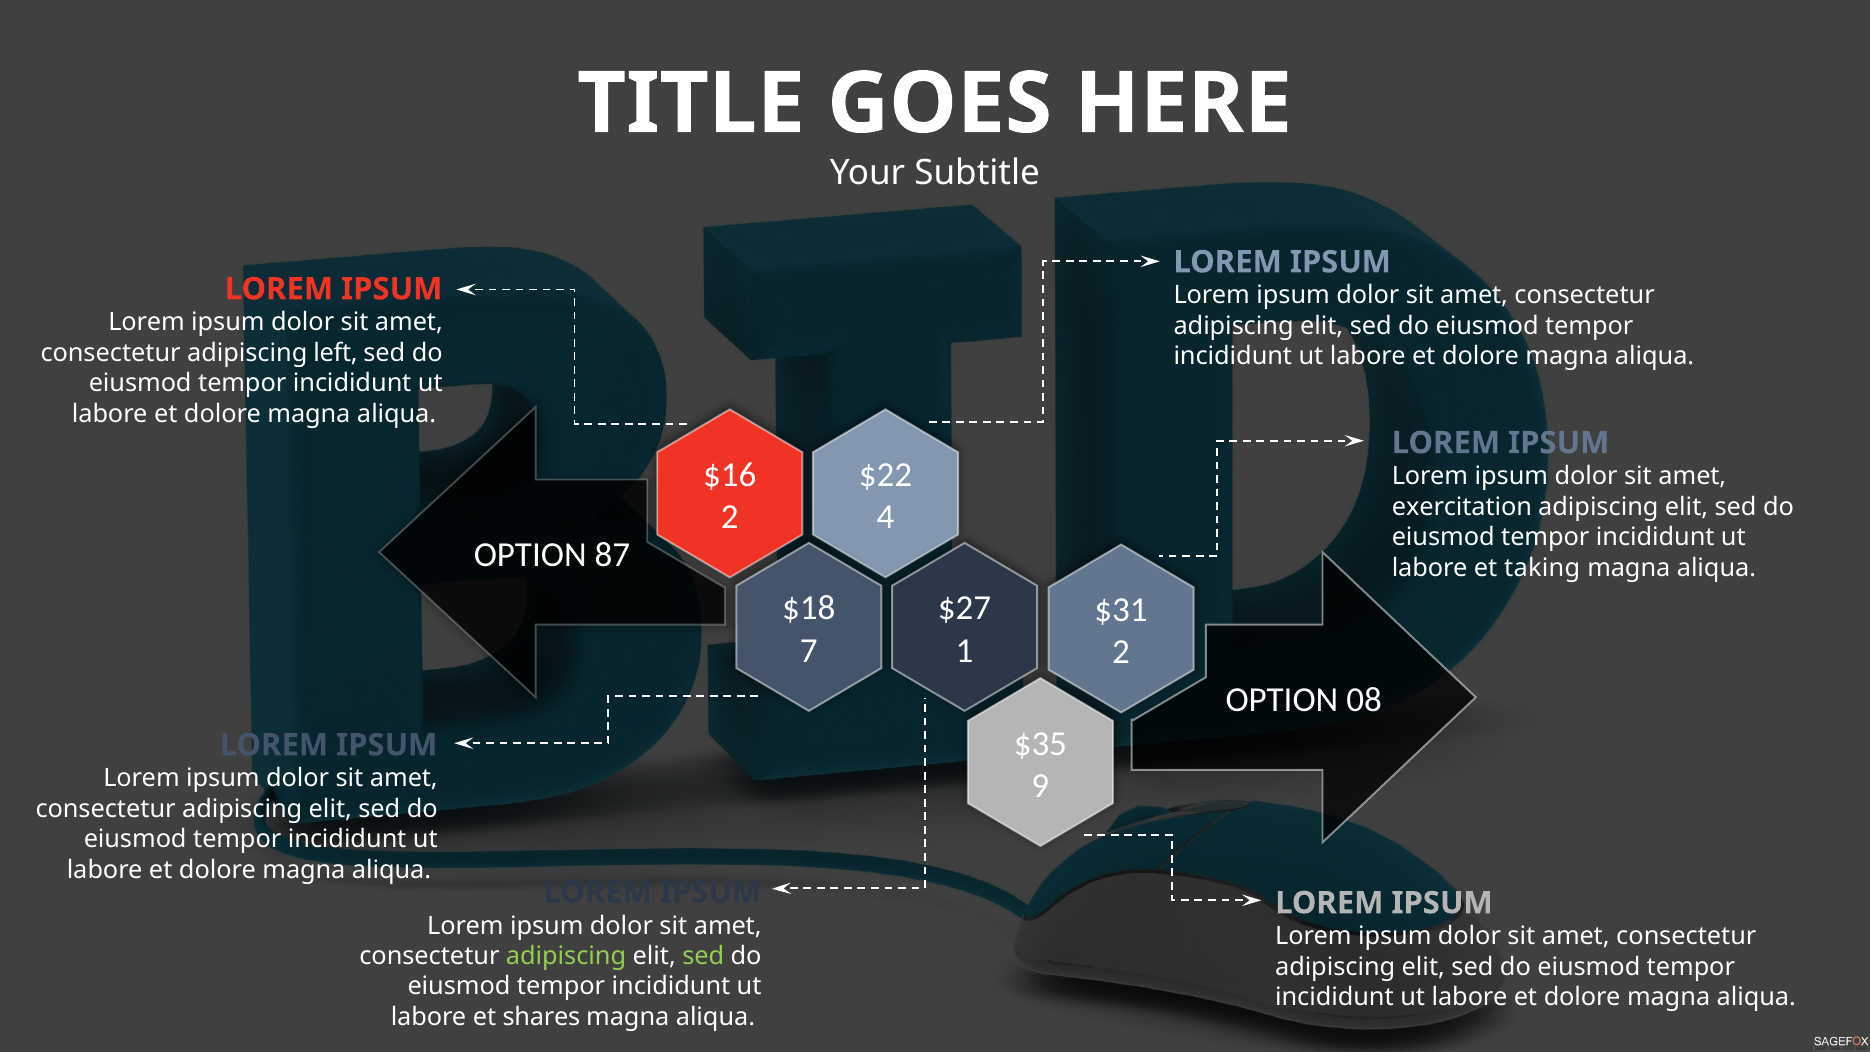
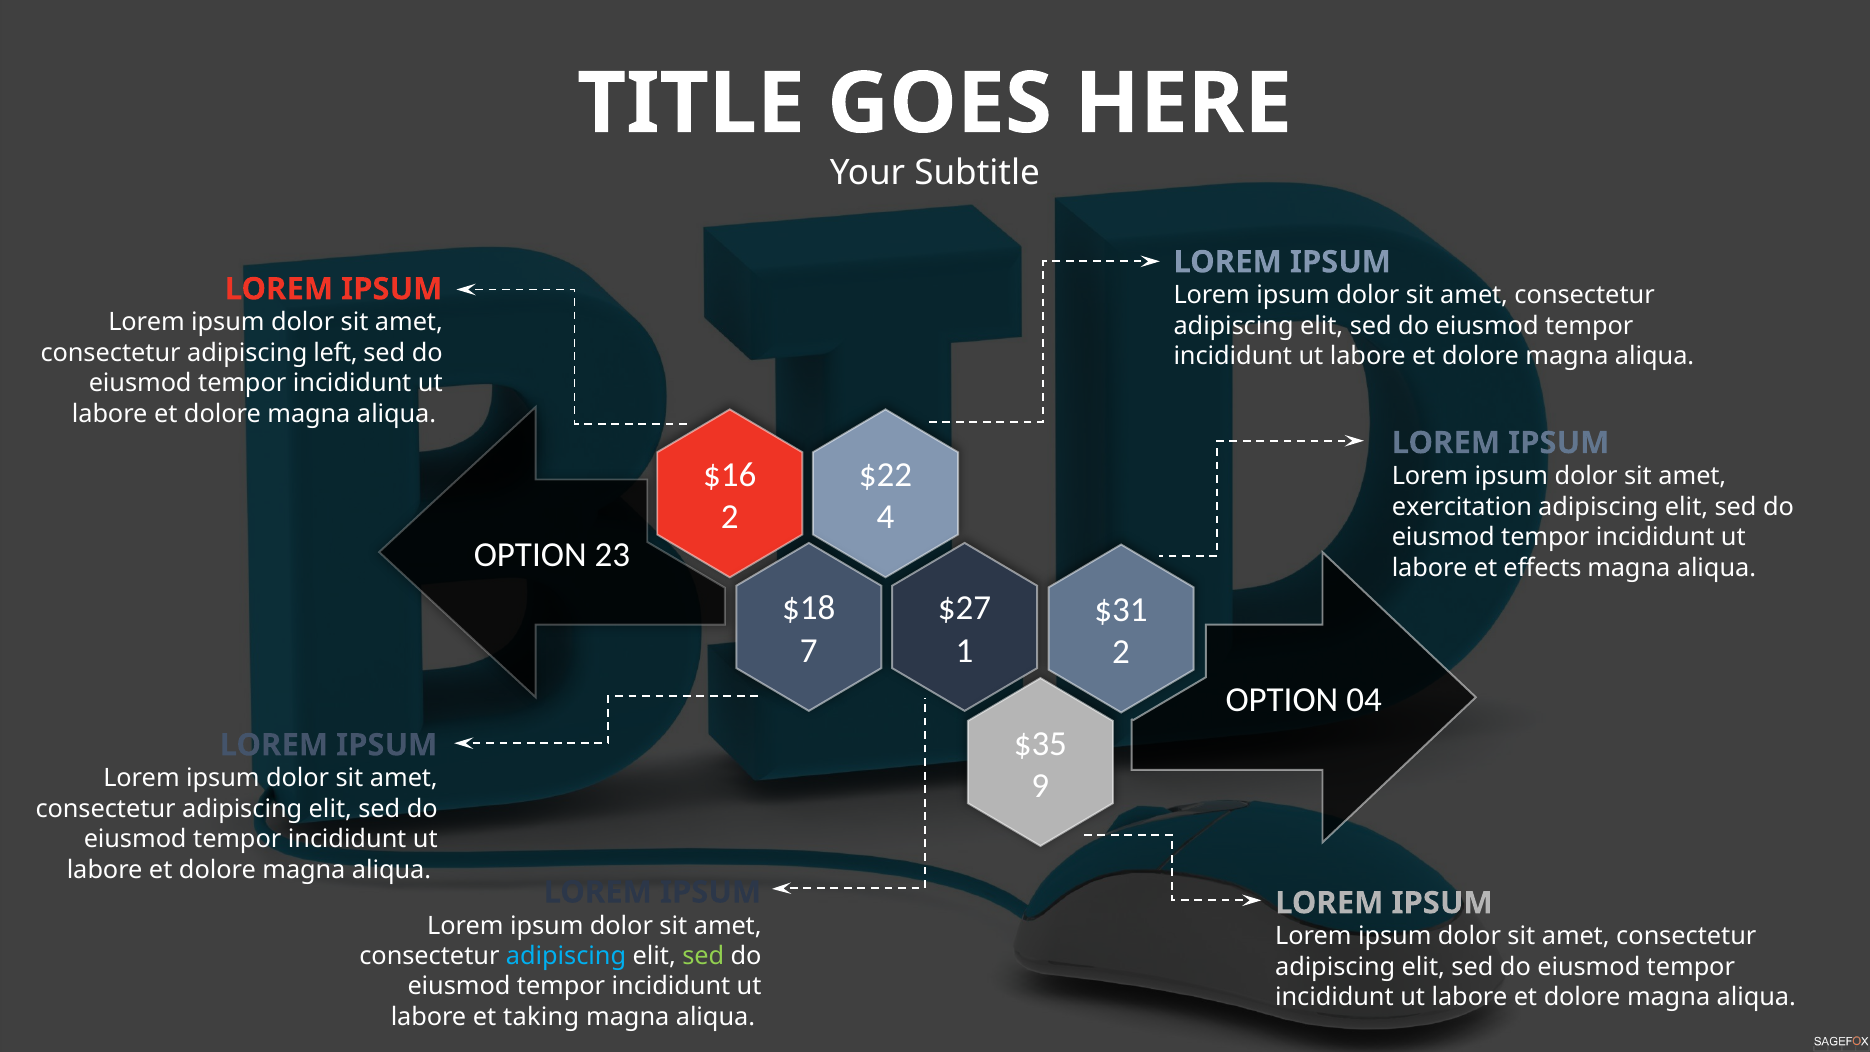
87: 87 -> 23 (612, 554)
taking: taking -> effects (1542, 568)
08: 08 -> 04 (1364, 700)
adipiscing colour: light green -> light blue (566, 956)
shares: shares -> taking (541, 1017)
